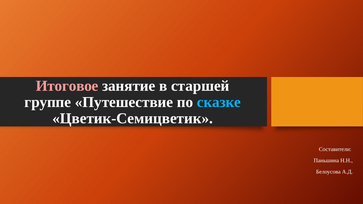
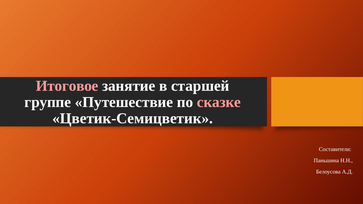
сказке colour: light blue -> pink (219, 102)
